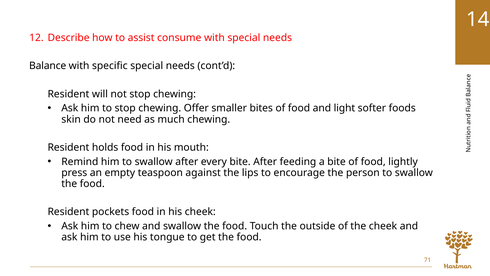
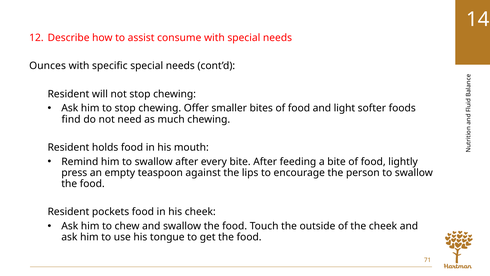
Balance: Balance -> Ounces (48, 66)
skin: skin -> find (71, 119)
